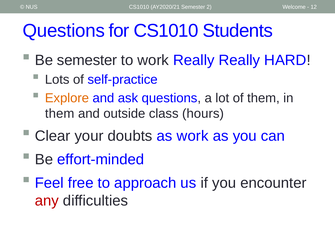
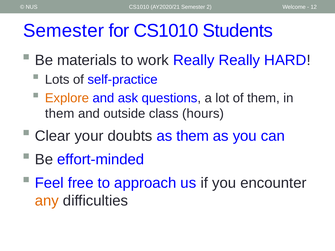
Questions: Questions -> Semester (64, 31)
Be semester: semester -> materials (87, 60)
as work: work -> them (193, 136)
any colour: red -> orange (47, 201)
